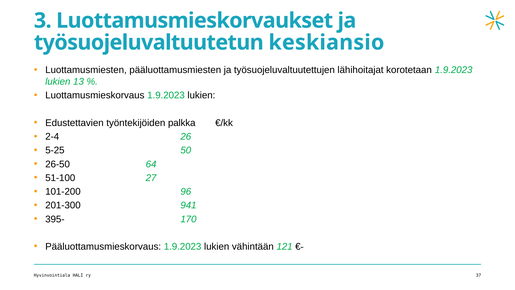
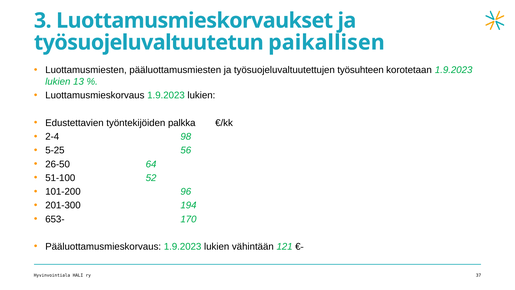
keskiansio: keskiansio -> paikallisen (326, 42)
lähihoitajat: lähihoitajat -> työsuhteen (361, 70)
26: 26 -> 98 (186, 137)
50: 50 -> 56 (186, 150)
27: 27 -> 52 (151, 178)
941: 941 -> 194 (188, 205)
395-: 395- -> 653- (55, 219)
